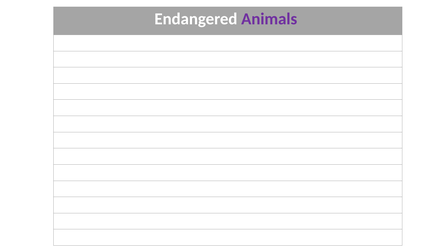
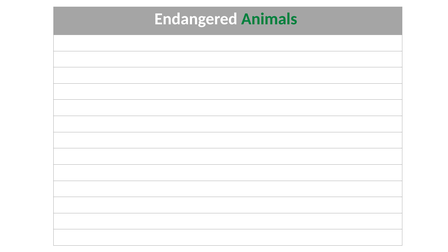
Animals colour: purple -> green (269, 19)
